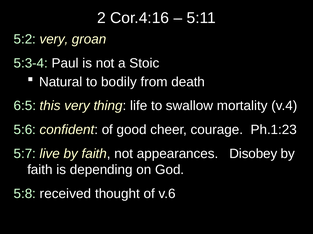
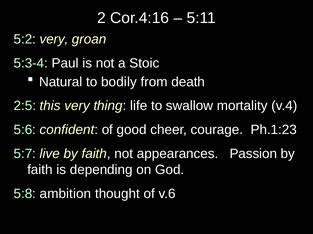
6:5: 6:5 -> 2:5 (25, 106)
Disobey: Disobey -> Passion (253, 154)
received: received -> ambition (65, 194)
